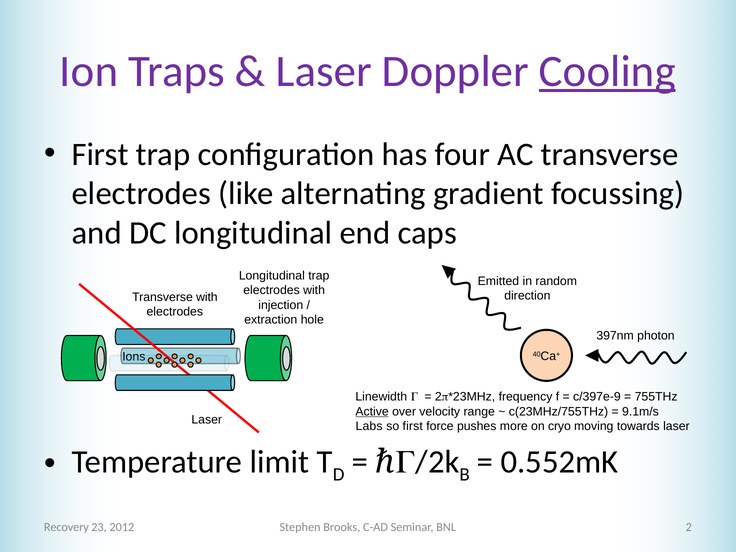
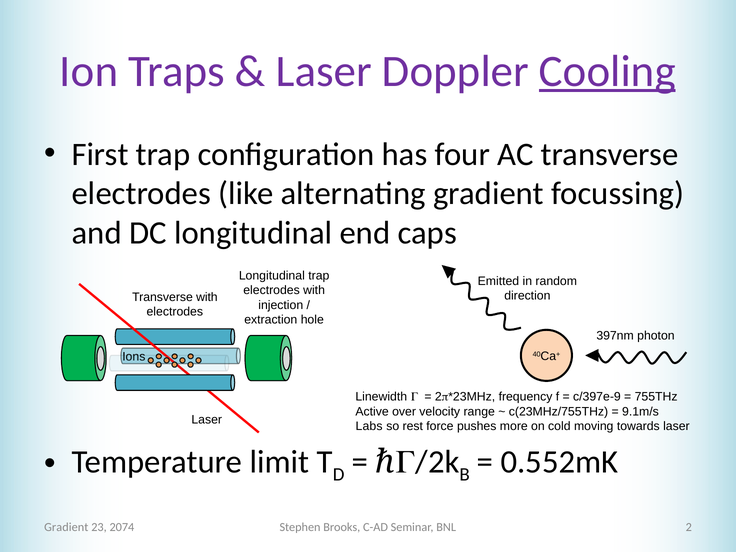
Active underline: present -> none (372, 412)
so first: first -> rest (413, 426)
cryo: cryo -> cold (559, 426)
Recovery: Recovery -> Gradient (66, 527)
2012: 2012 -> 2074 (122, 527)
